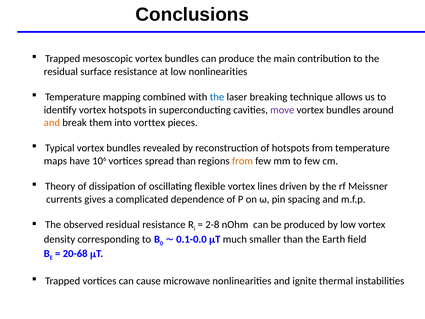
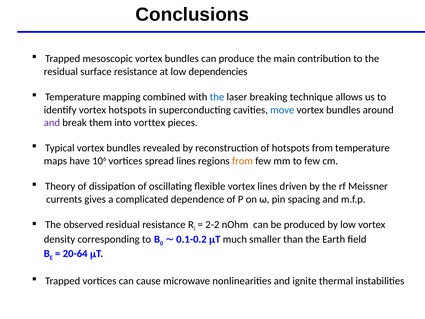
low nonlinearities: nonlinearities -> dependencies (218, 72)
move colour: purple -> blue (282, 110)
and colour: orange -> purple (52, 123)
spread than: than -> lines (186, 161)
2-8: 2-8 -> 2-2 (212, 225)
0.1-0.0: 0.1-0.0 -> 0.1-0.2 (191, 239)
20-68: 20-68 -> 20-64 (75, 254)
